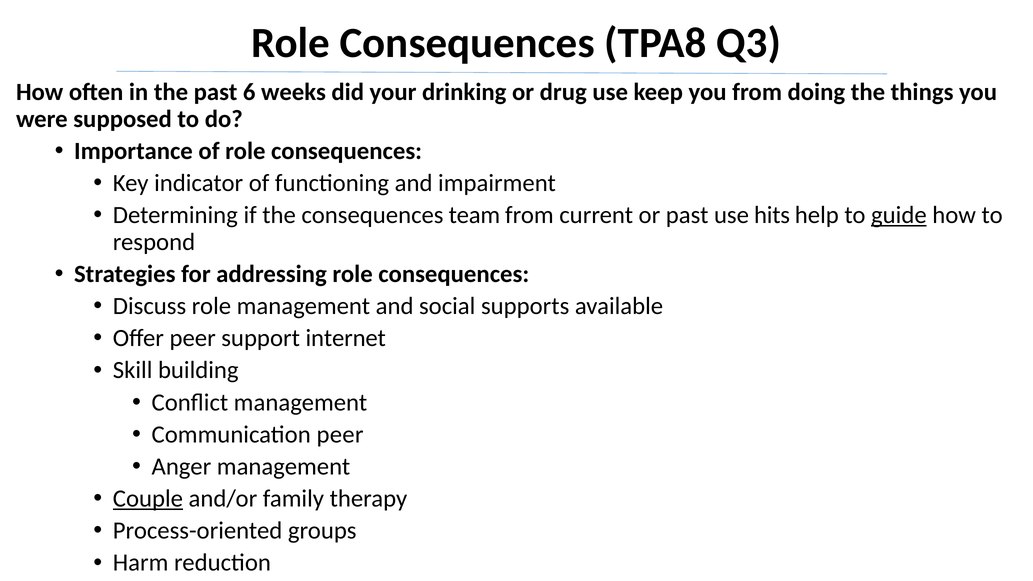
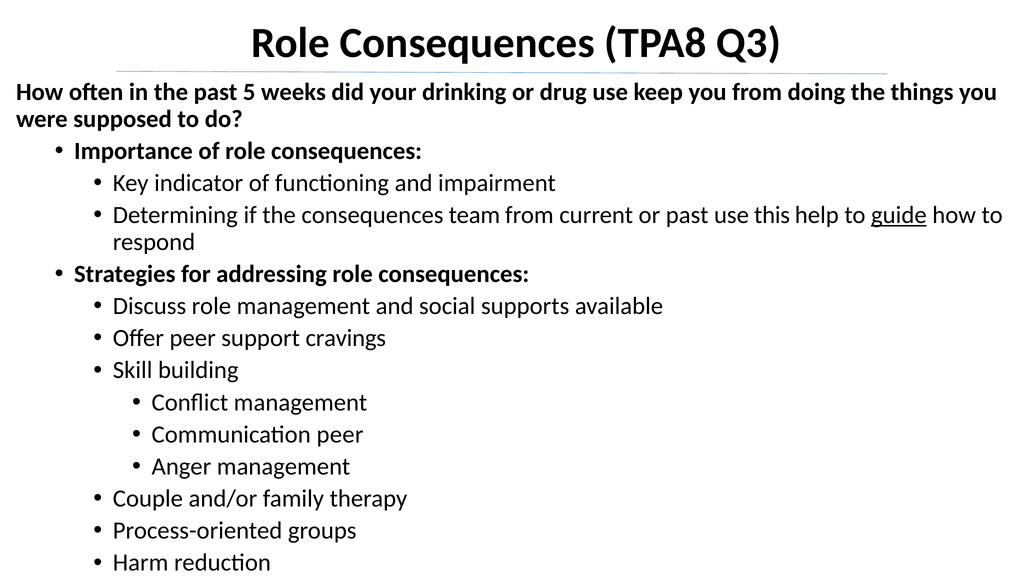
6: 6 -> 5 (249, 92)
hits: hits -> this (772, 215)
internet: internet -> cravings (346, 338)
Couple underline: present -> none (148, 499)
